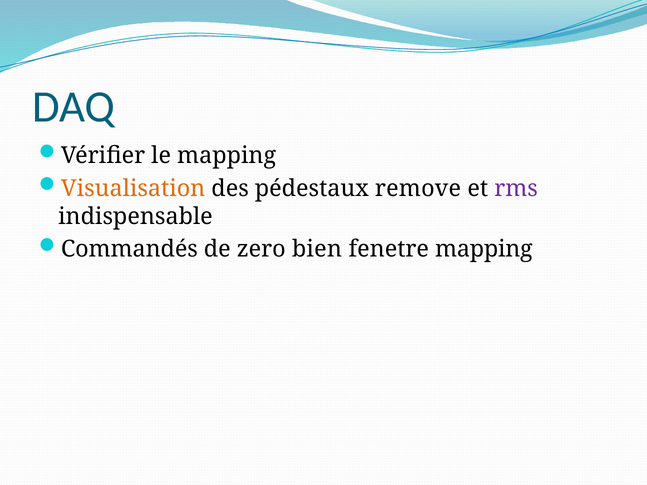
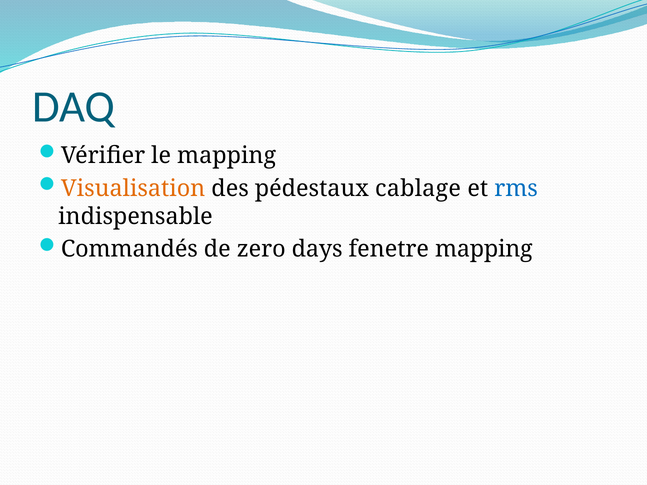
remove: remove -> cablage (418, 188)
rms colour: purple -> blue (516, 188)
bien: bien -> days (317, 249)
